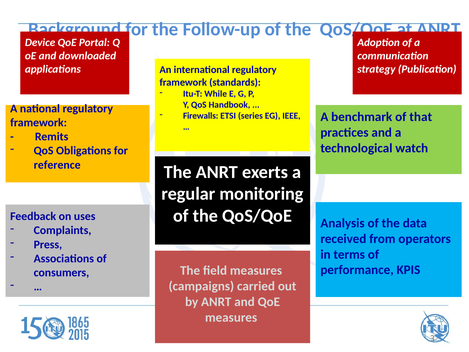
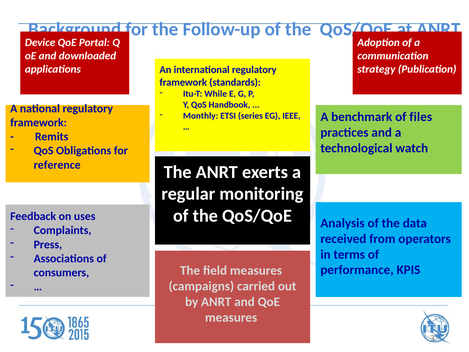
Firewalls: Firewalls -> Monthly (201, 116)
that: that -> files (421, 117)
